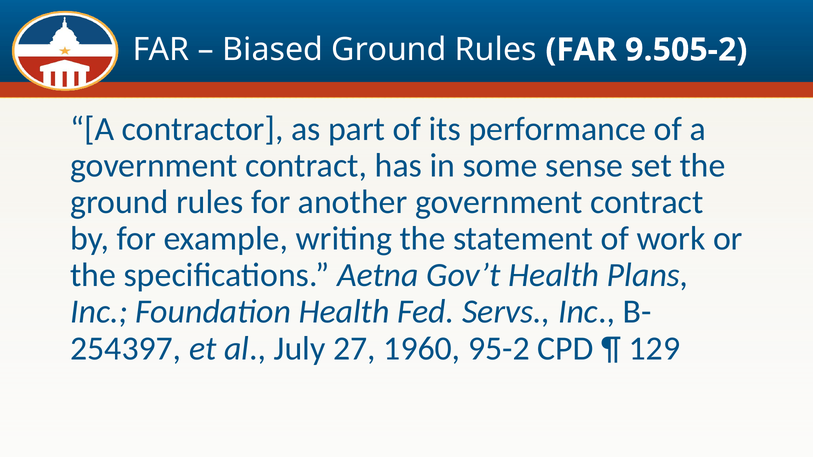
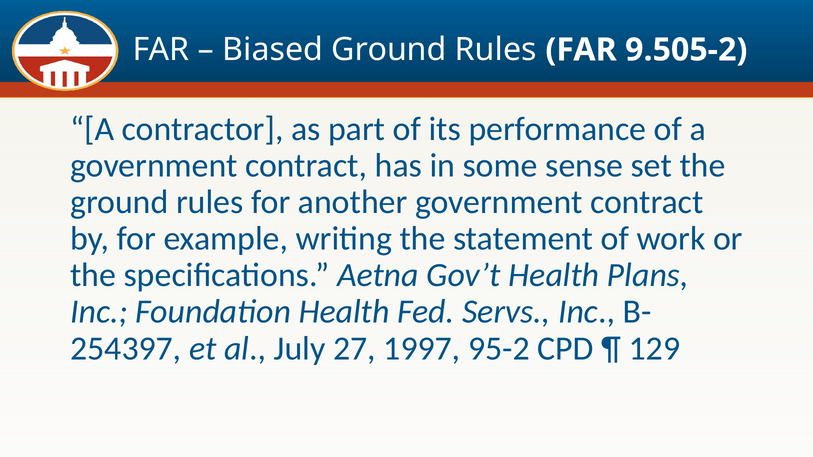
1960: 1960 -> 1997 (422, 349)
